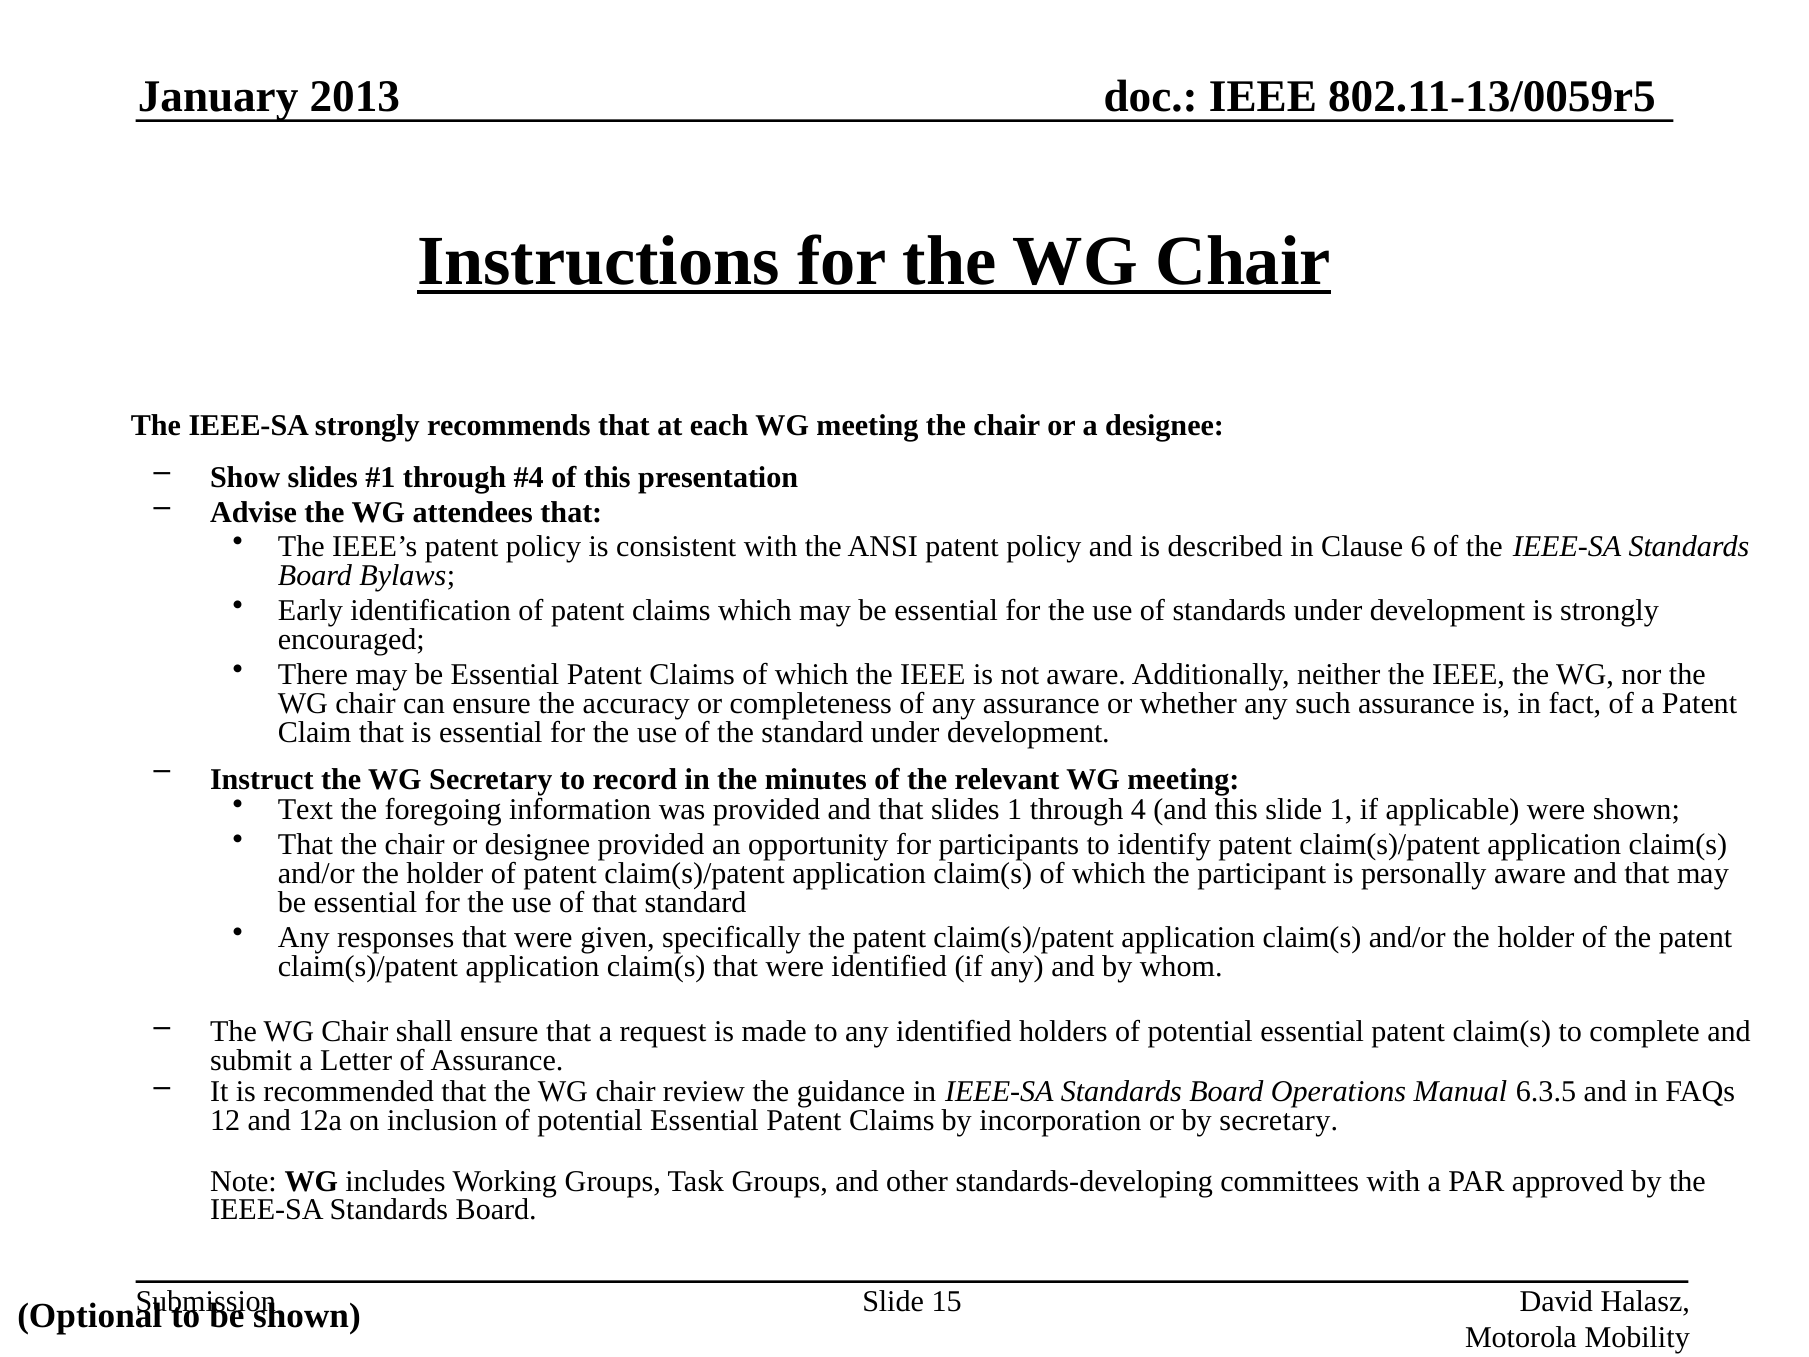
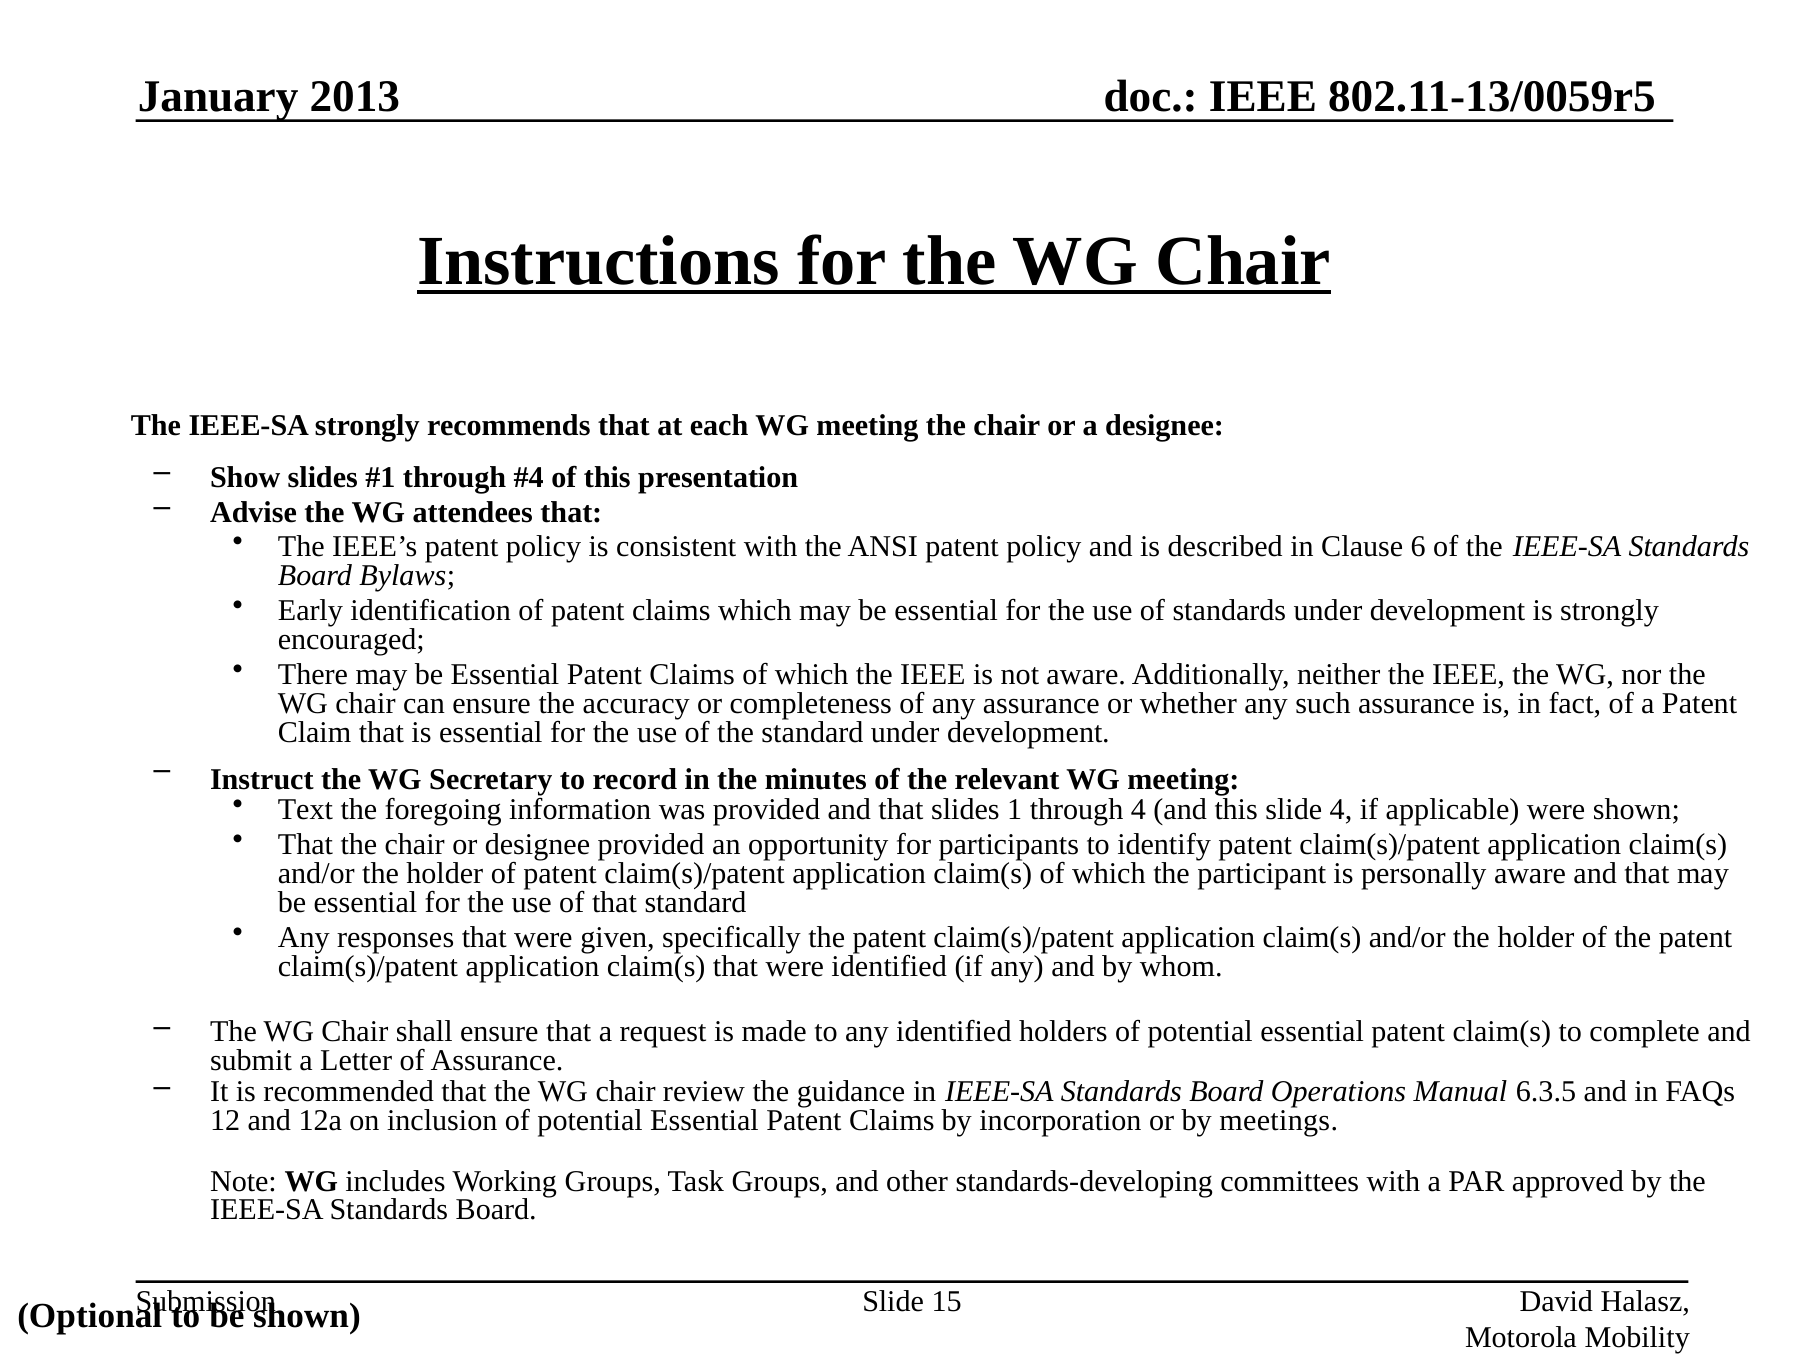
slide 1: 1 -> 4 (1341, 810)
by secretary: secretary -> meetings (1279, 1120)
